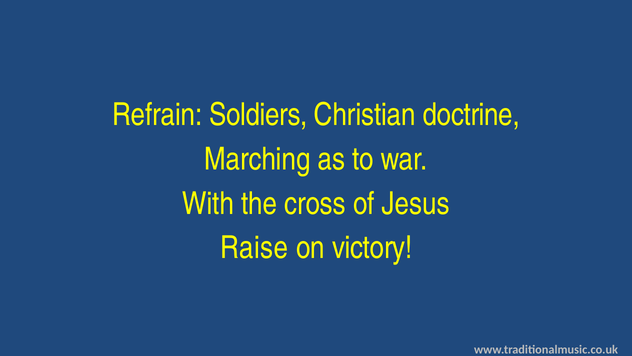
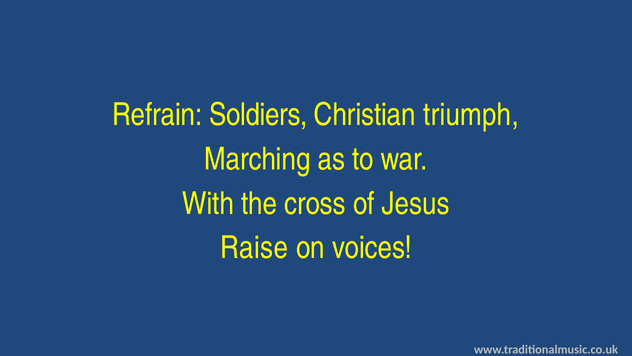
doctrine: doctrine -> triumph (471, 115)
victory: victory -> voices (372, 248)
